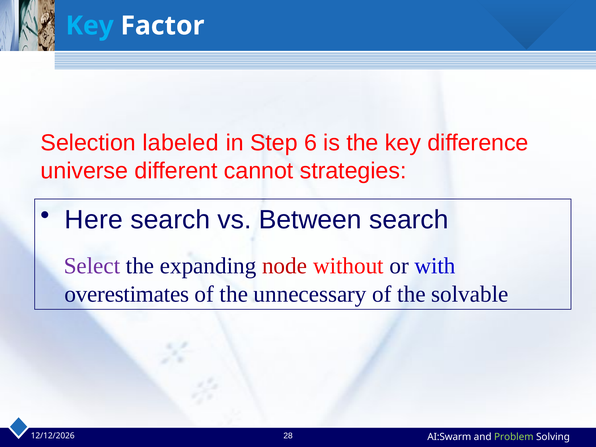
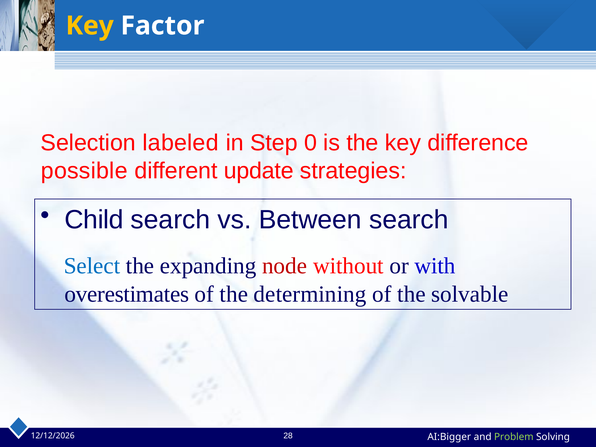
Key colour: light blue -> yellow (90, 26)
6: 6 -> 0 (311, 143)
universe: universe -> possible (84, 171)
cannot: cannot -> update (259, 171)
Here: Here -> Child (94, 220)
Select colour: purple -> blue (92, 266)
unnecessary: unnecessary -> determining (310, 294)
AI:Swarm: AI:Swarm -> AI:Bigger (449, 437)
